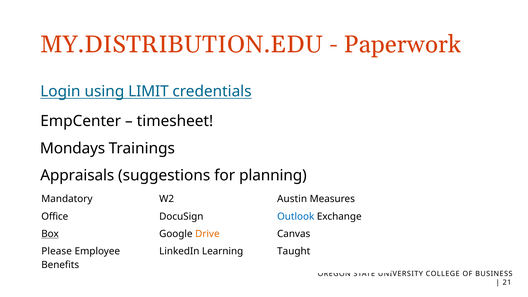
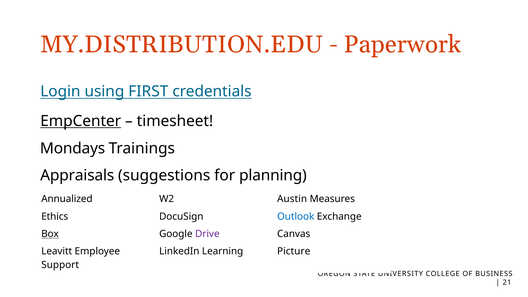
LIMIT: LIMIT -> FIRST (148, 91)
EmpCenter underline: none -> present (81, 121)
Mandatory: Mandatory -> Annualized (67, 199)
Office: Office -> Ethics (55, 216)
Drive colour: orange -> purple (207, 234)
Please: Please -> Leavitt (57, 251)
Taught: Taught -> Picture (294, 251)
Benefits: Benefits -> Support (60, 265)
